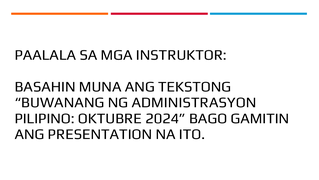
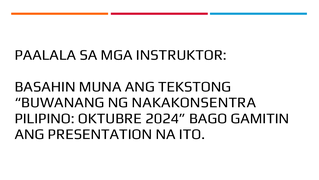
ADMINISTRASYON: ADMINISTRASYON -> NAKAKONSENTRA (194, 102)
